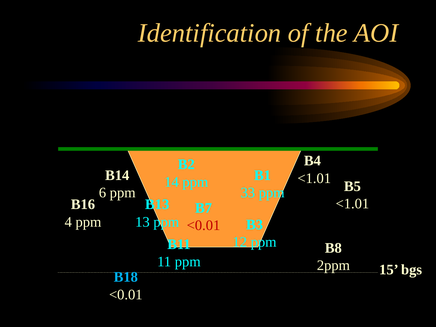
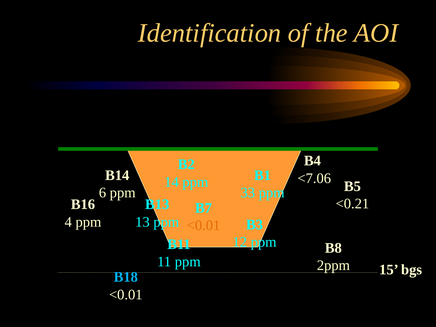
<1.01: <1.01 -> <7.06 (314, 178)
<1.01: <1.01 -> <0.21 (352, 204)
<0.01 colour: red -> orange (203, 226)
